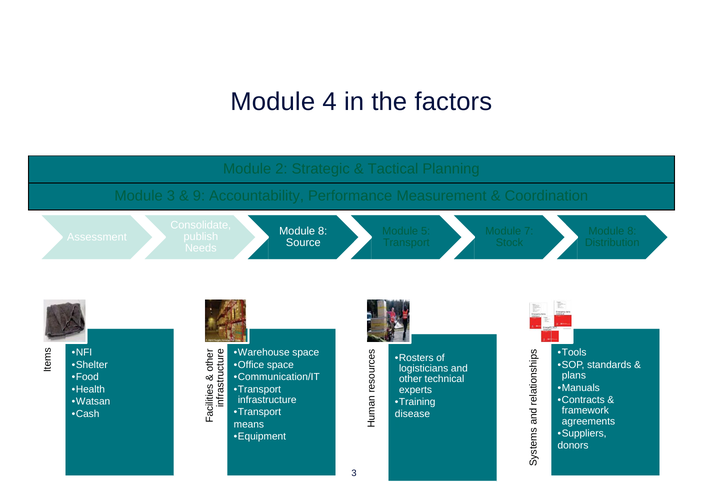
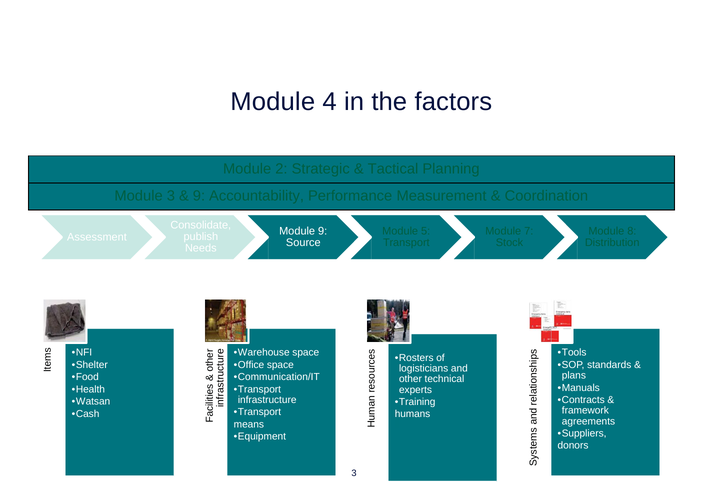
8: 8 -> 9 (323, 231)
disease: disease -> humans (413, 414)
